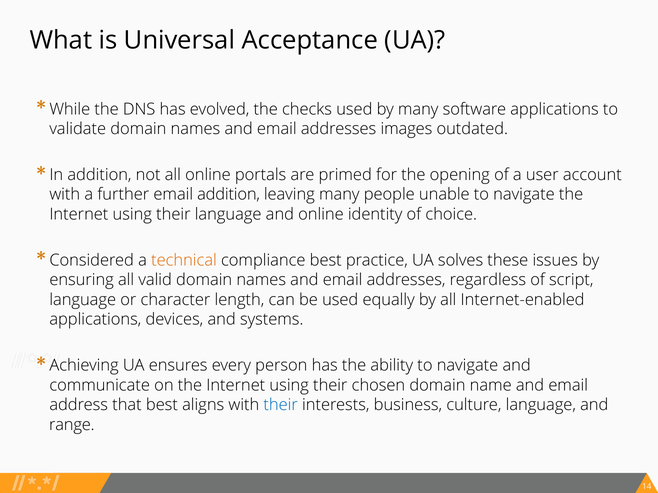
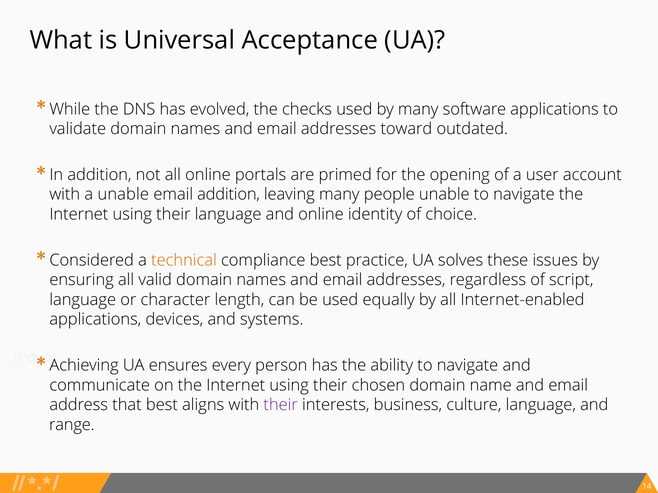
images: images -> toward (406, 129)
a further: further -> unable (123, 195)
their colour: blue -> purple (281, 405)
